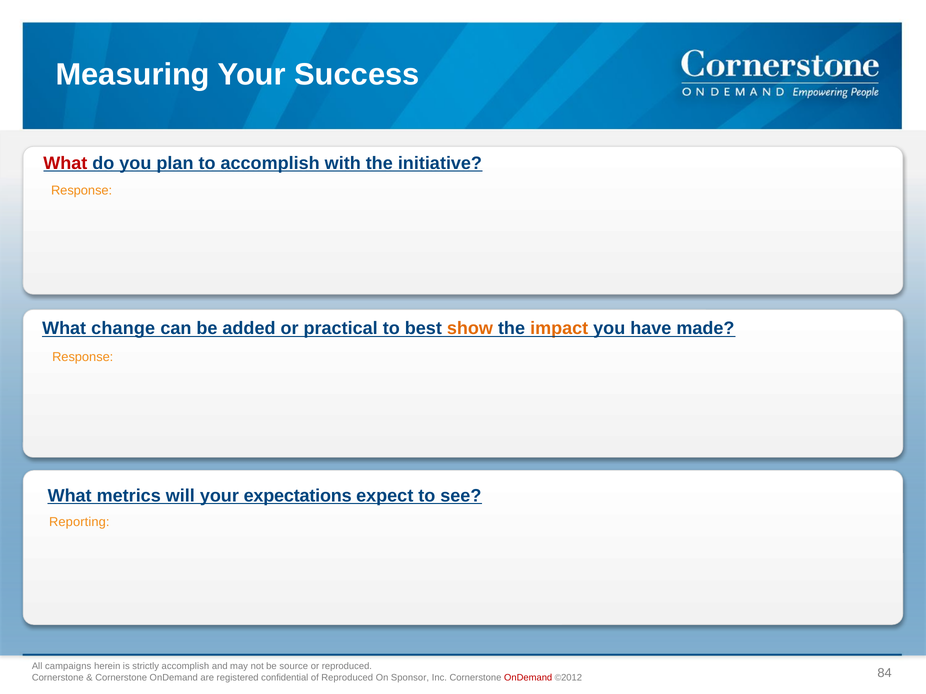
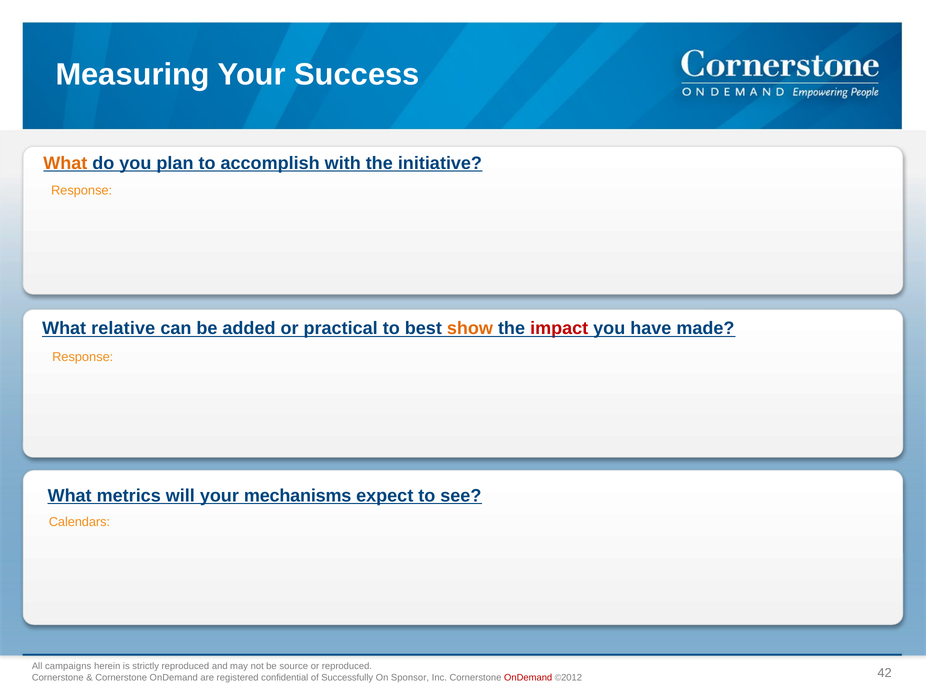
What colour: red -> orange (65, 163)
change: change -> relative (123, 329)
impact colour: orange -> red (559, 329)
expectations: expectations -> mechanisms (298, 496)
Reporting: Reporting -> Calendars (79, 522)
strictly accomplish: accomplish -> reproduced (185, 667)
of Reproduced: Reproduced -> Successfully (347, 678)
84: 84 -> 42 (885, 673)
